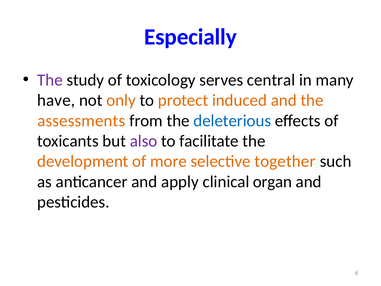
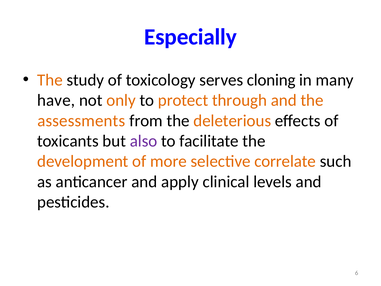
The colour: purple -> orange (50, 80)
central: central -> cloning (271, 80)
induced: induced -> through (239, 100)
deleterious colour: blue -> orange (232, 121)
together: together -> correlate (285, 161)
organ: organ -> levels (272, 182)
